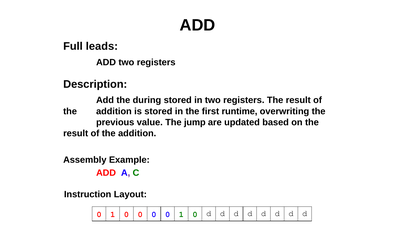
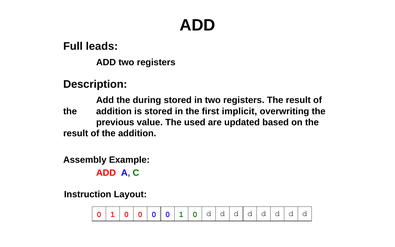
runtime: runtime -> implicit (239, 111)
jump: jump -> used (195, 122)
